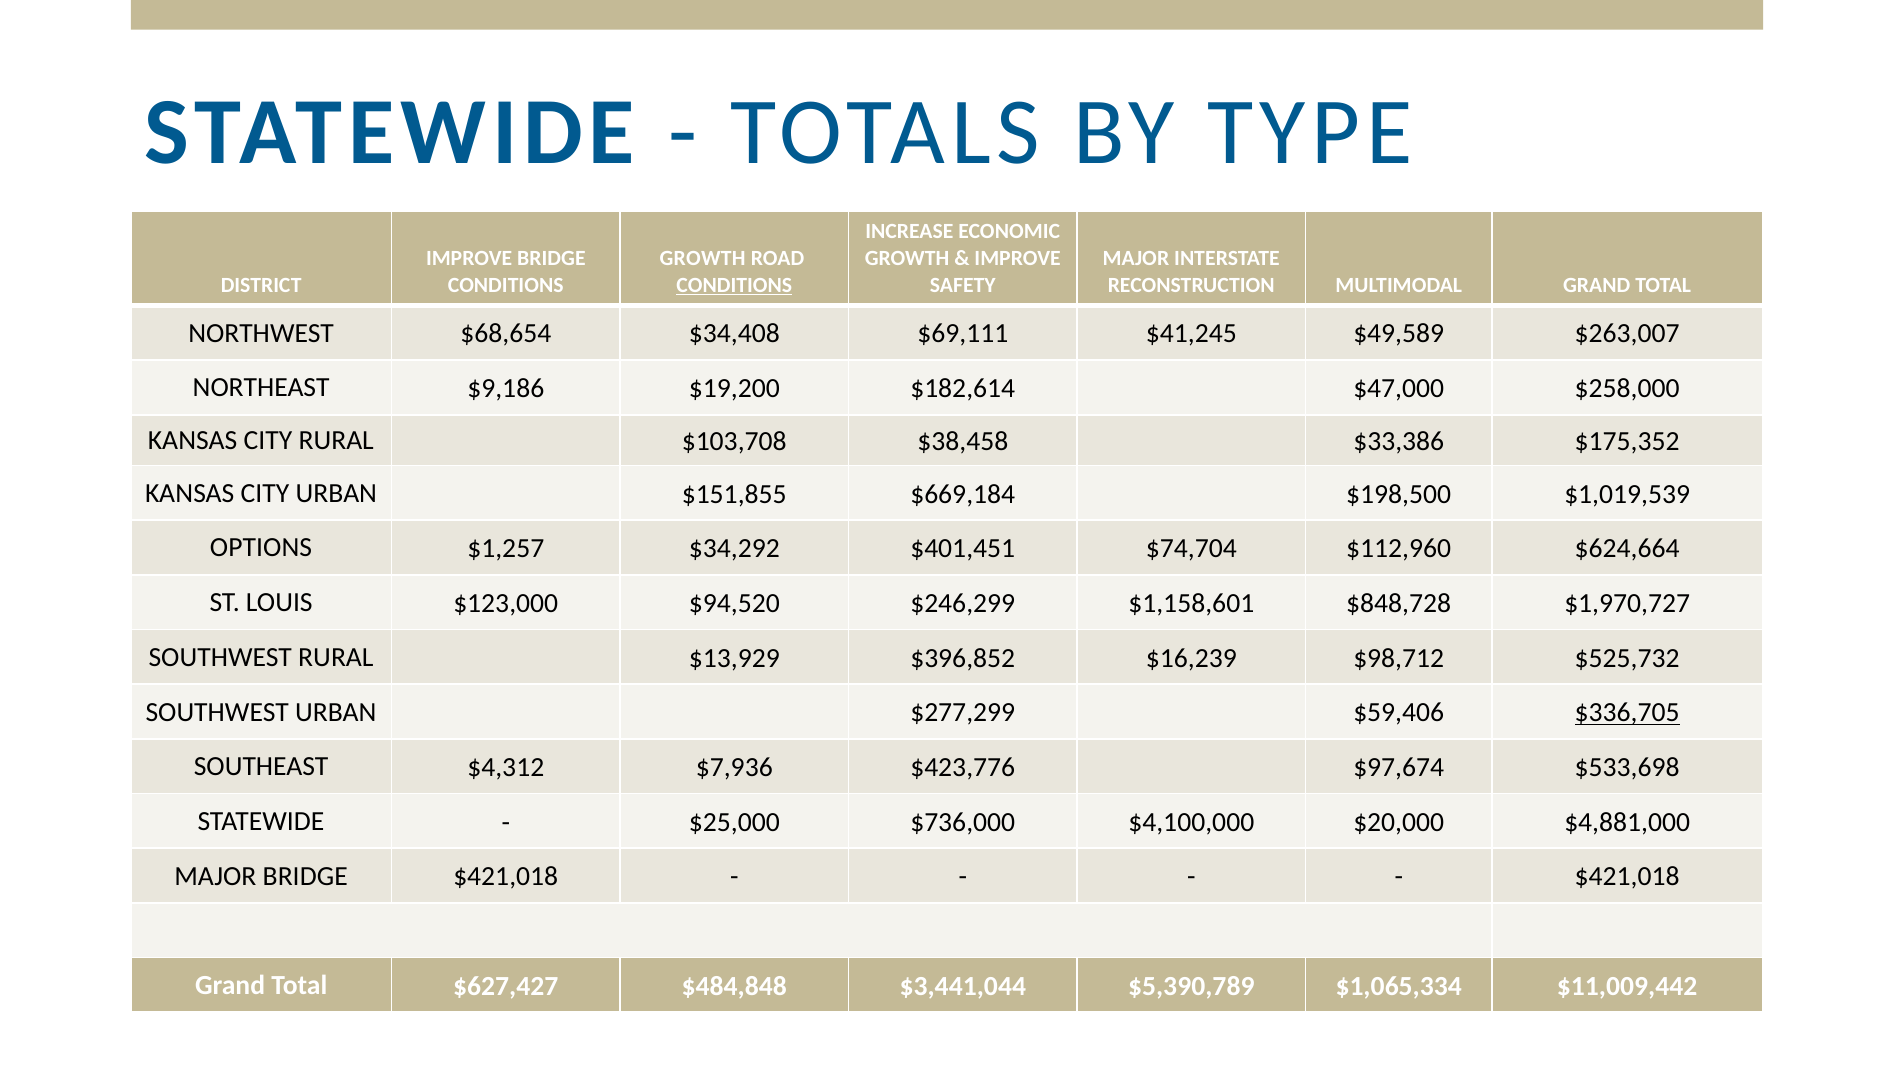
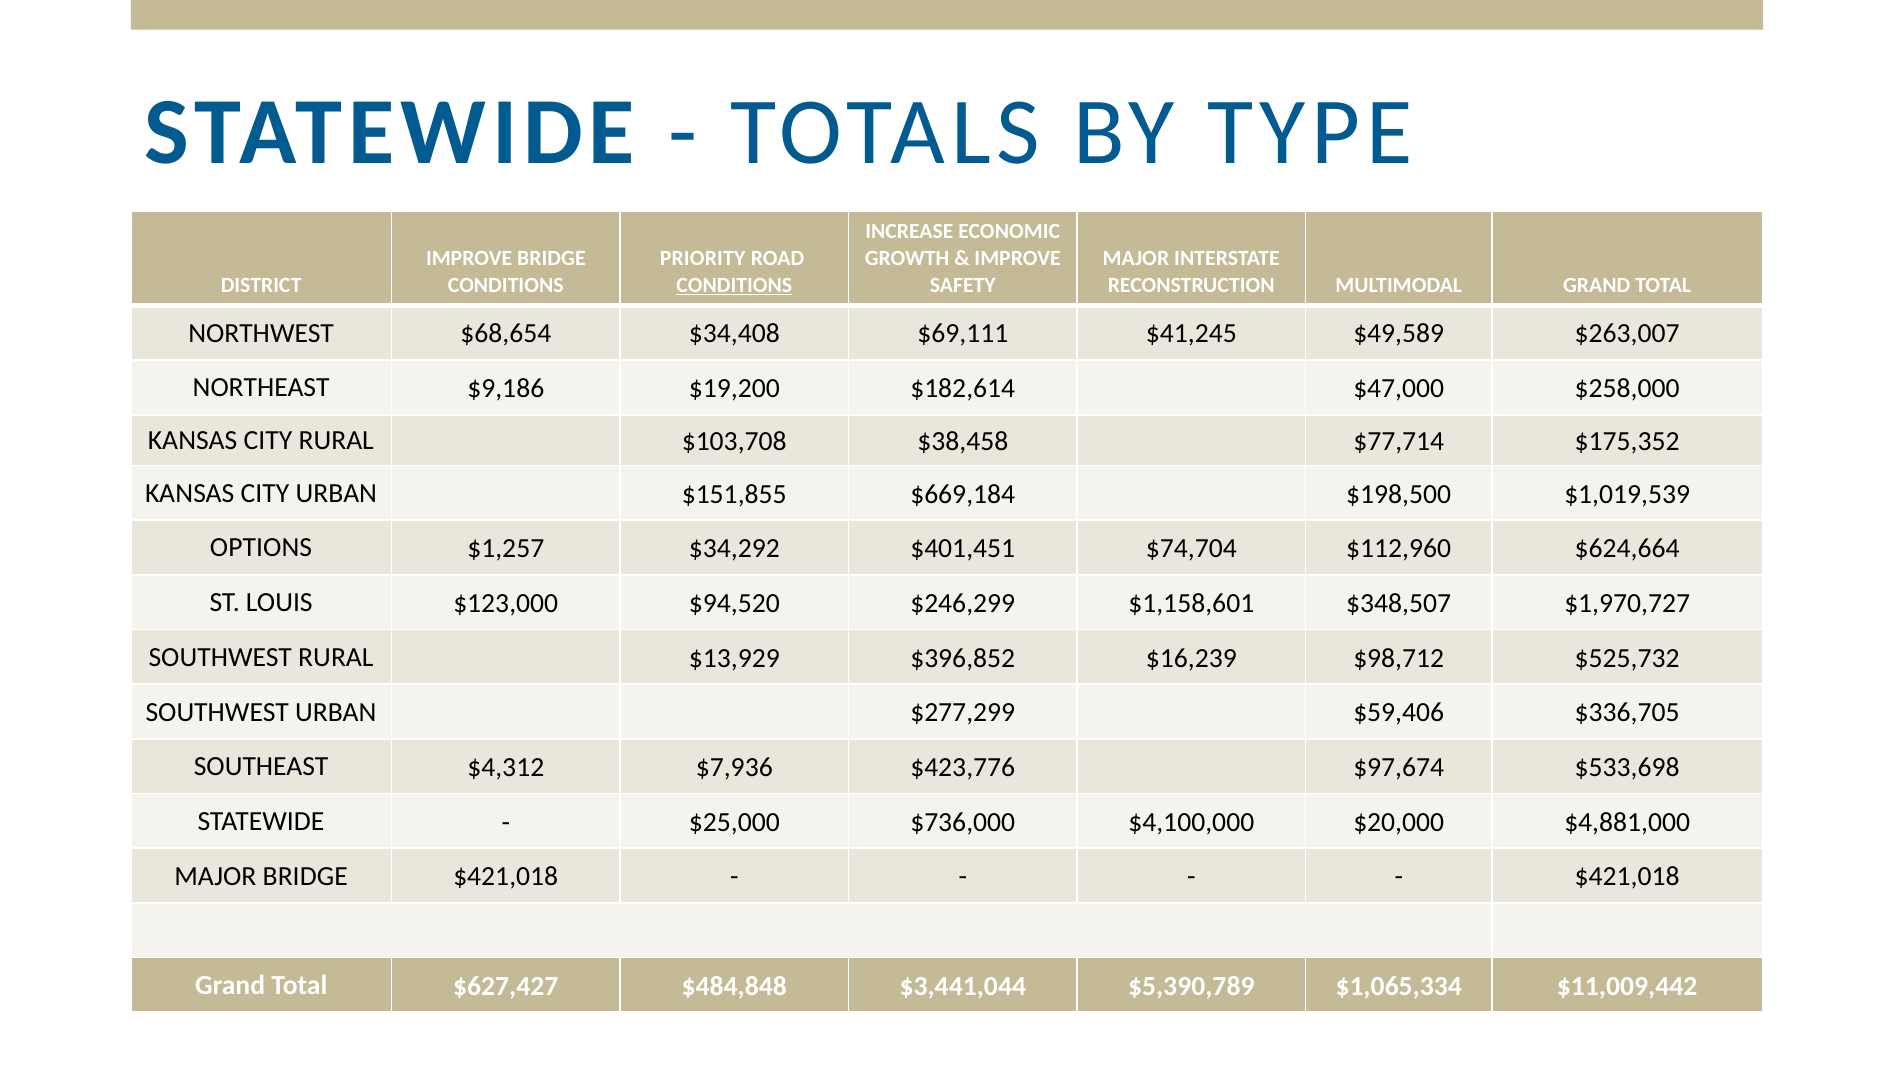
GROWTH: GROWTH -> PRIORITY (703, 259)
$33,386: $33,386 -> $77,714 (1399, 441)
$848,728: $848,728 -> $348,507 (1399, 603)
$336,705 underline: present -> none (1627, 713)
